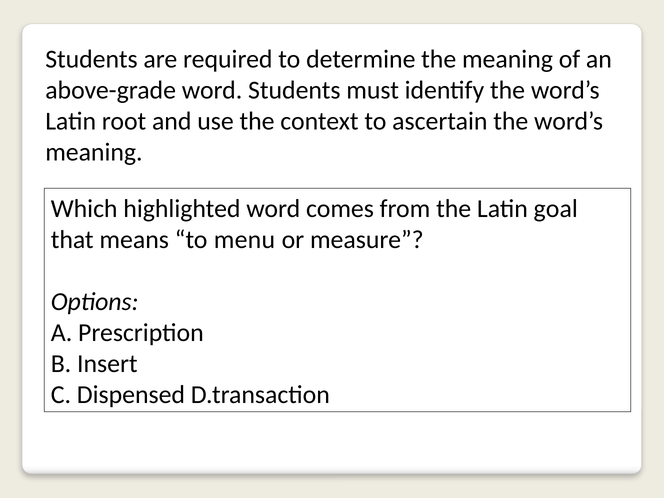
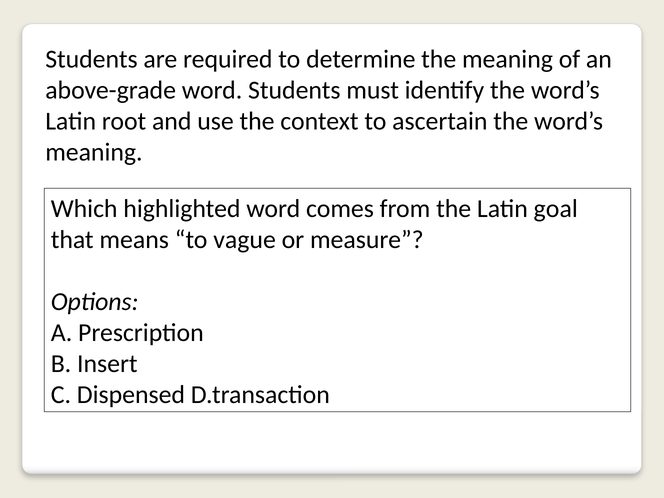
menu: menu -> vague (245, 240)
